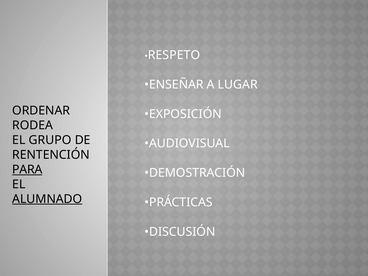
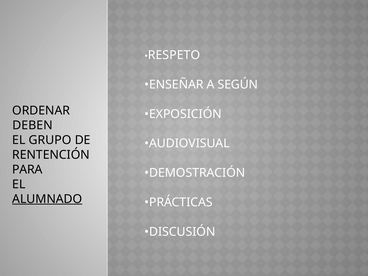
LUGAR: LUGAR -> SEGÚN (238, 85)
RODEA: RODEA -> DEBEN (33, 125)
PARA underline: present -> none (27, 170)
